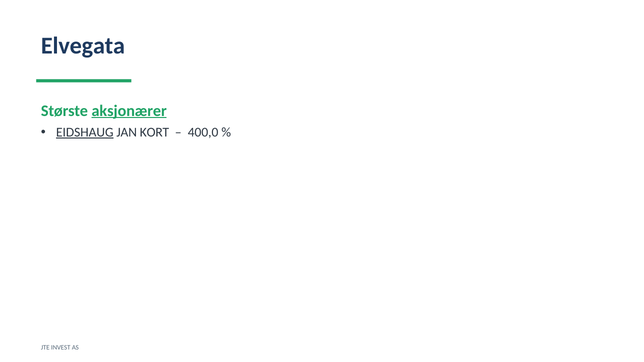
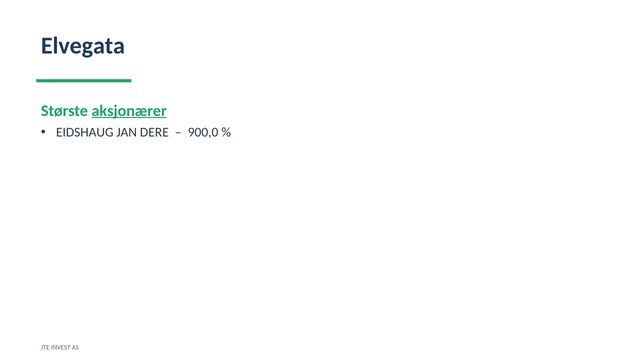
EIDSHAUG underline: present -> none (85, 132)
KORT: KORT -> DERE (154, 132)
400,0: 400,0 -> 900,0 (203, 132)
